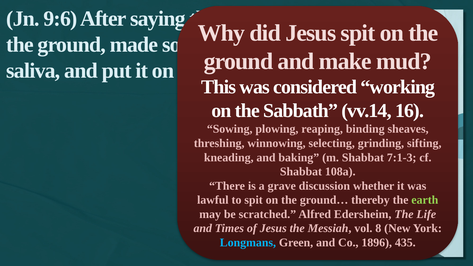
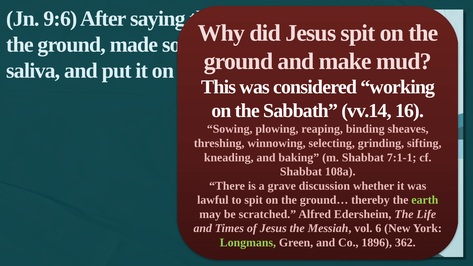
7:1-3: 7:1-3 -> 7:1-1 (402, 157)
8: 8 -> 6 (378, 228)
Longmans colour: light blue -> light green (248, 243)
435: 435 -> 362 (405, 243)
